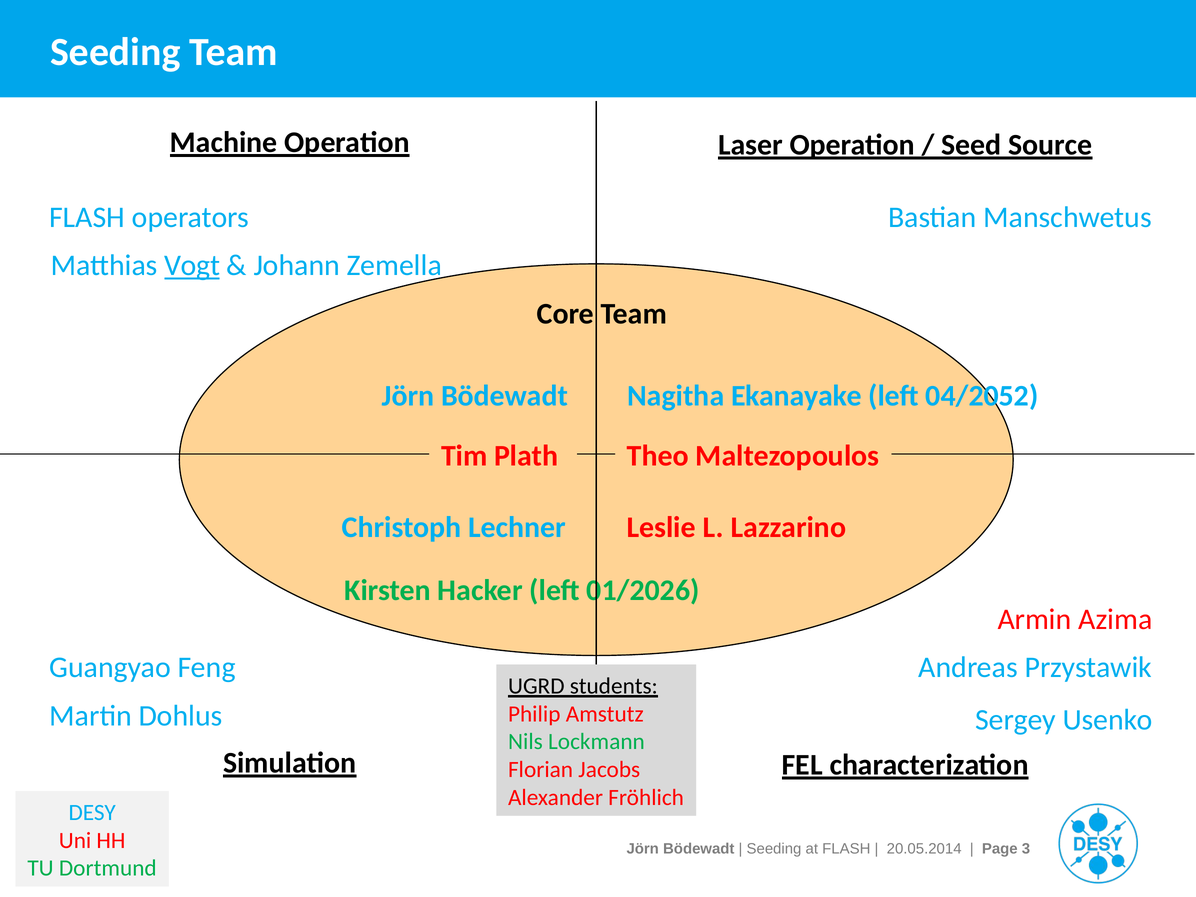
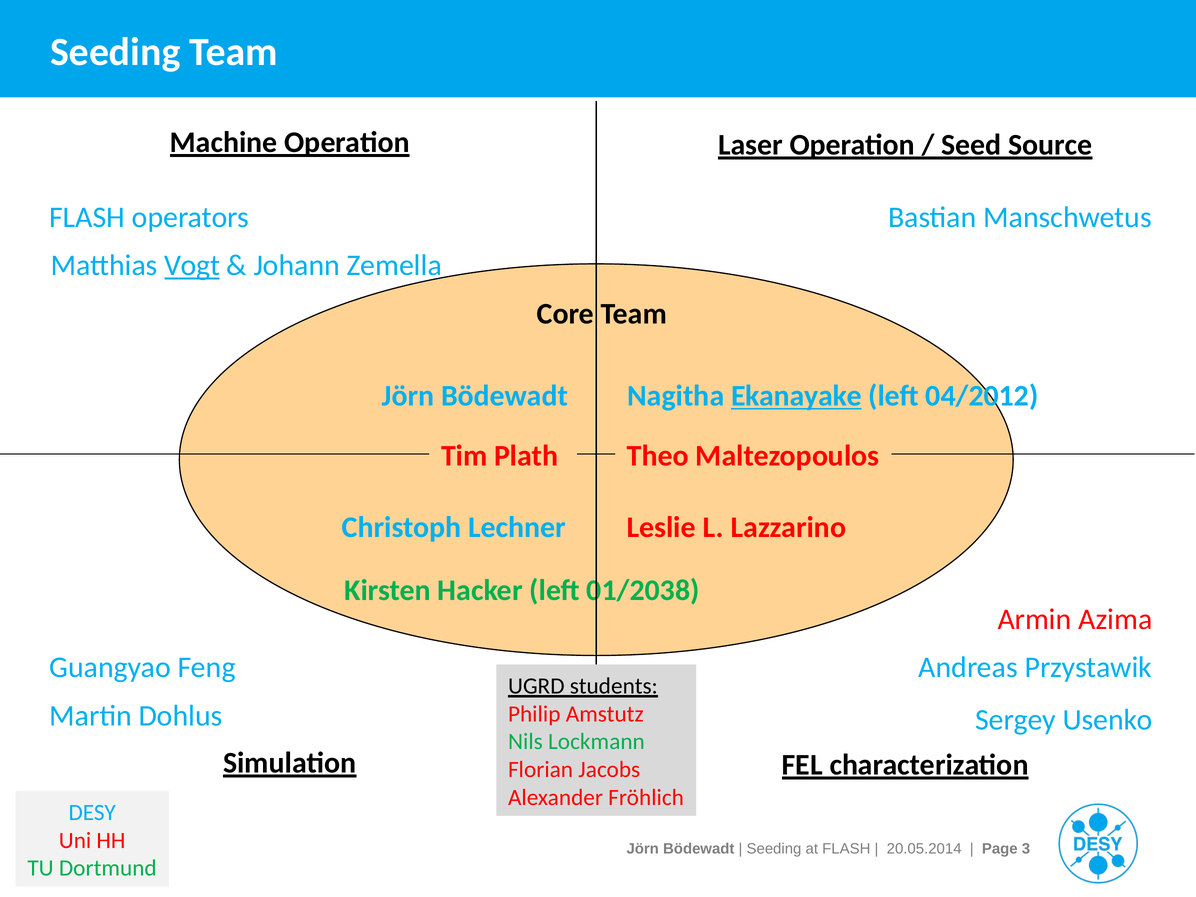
Ekanayake underline: none -> present (796, 396)
04/2052: 04/2052 -> 04/2012 (982, 396)
01/2026: 01/2026 -> 01/2038 (643, 591)
